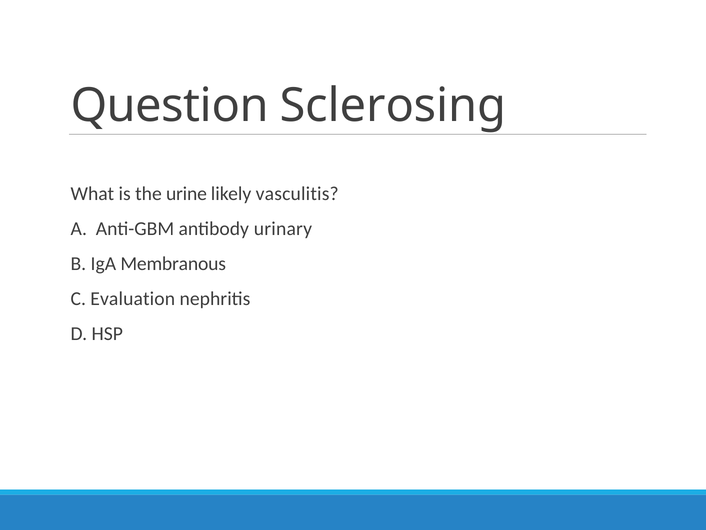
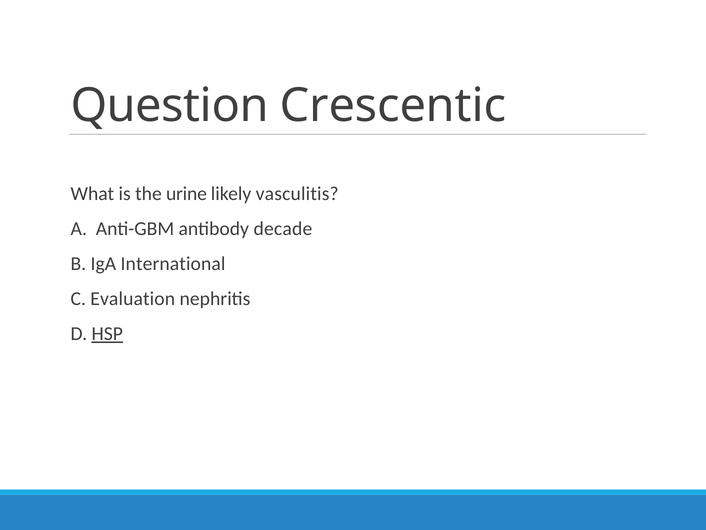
Sclerosing: Sclerosing -> Crescentic (393, 105)
urinary: urinary -> decade (283, 229)
Membranous: Membranous -> International (173, 264)
HSP underline: none -> present (107, 333)
